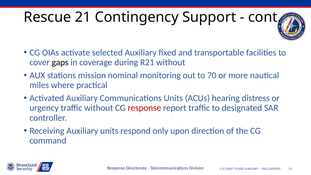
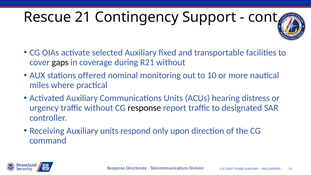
mission: mission -> offered (92, 75)
70: 70 -> 10 (212, 75)
response colour: red -> black (144, 108)
